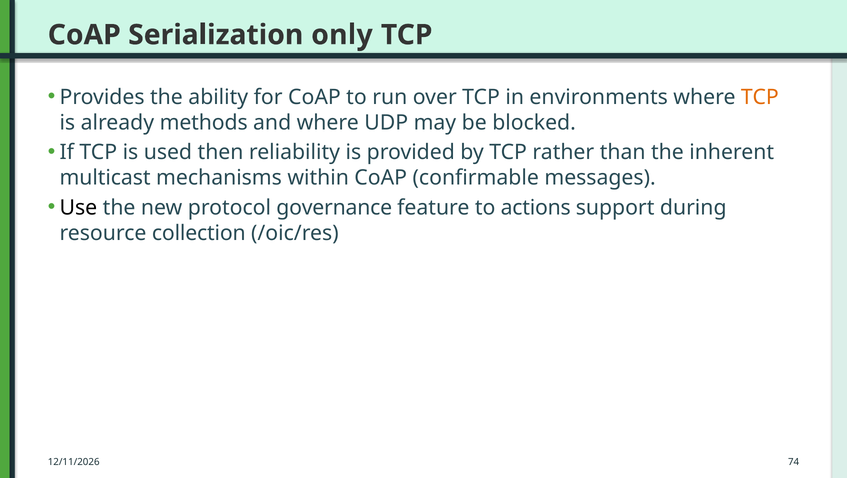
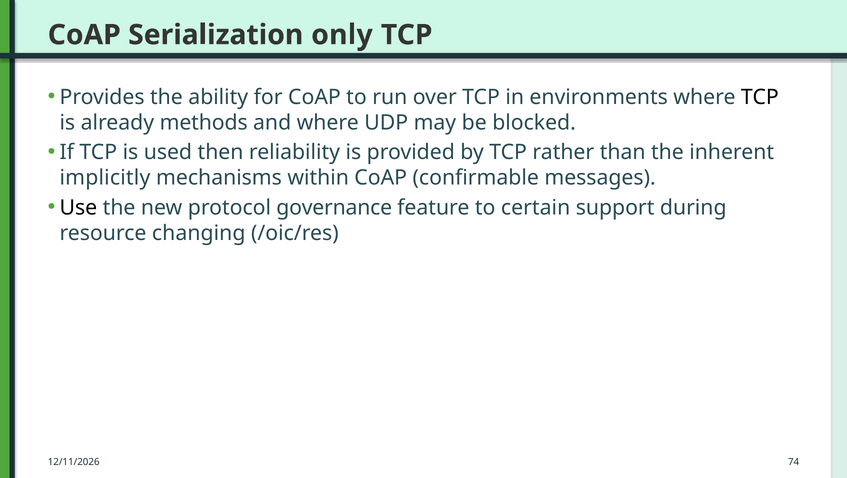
TCP colour: orange -> black (760, 97)
multicast: multicast -> implicitly (105, 178)
actions: actions -> certain (536, 207)
collection: collection -> changing (199, 233)
